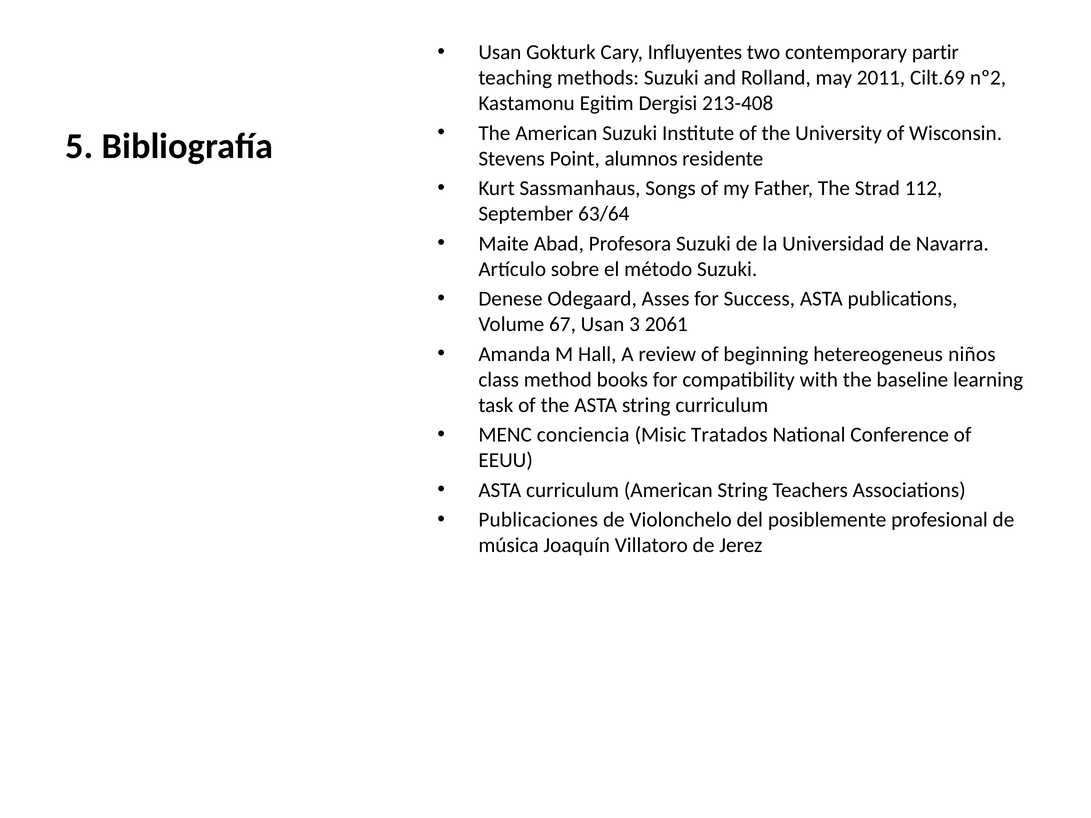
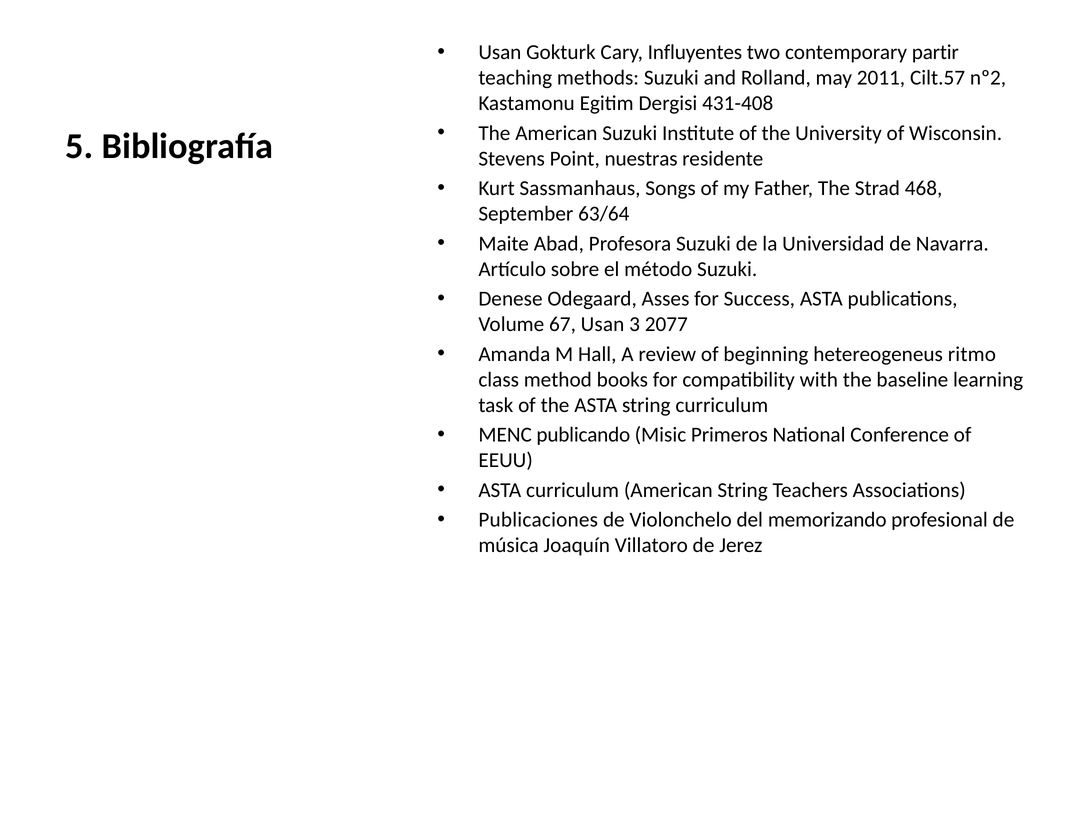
Cilt.69: Cilt.69 -> Cilt.57 (938, 78)
213-408: 213-408 -> 431-408 (738, 103)
alumnos: alumnos -> nuestras (641, 159)
112: 112 -> 468 (924, 188)
2061: 2061 -> 2077 (666, 324)
niños: niños -> ritmo (972, 354)
conciencia: conciencia -> publicando (583, 435)
Tratados: Tratados -> Primeros (729, 435)
posiblemente: posiblemente -> memorizando (827, 520)
